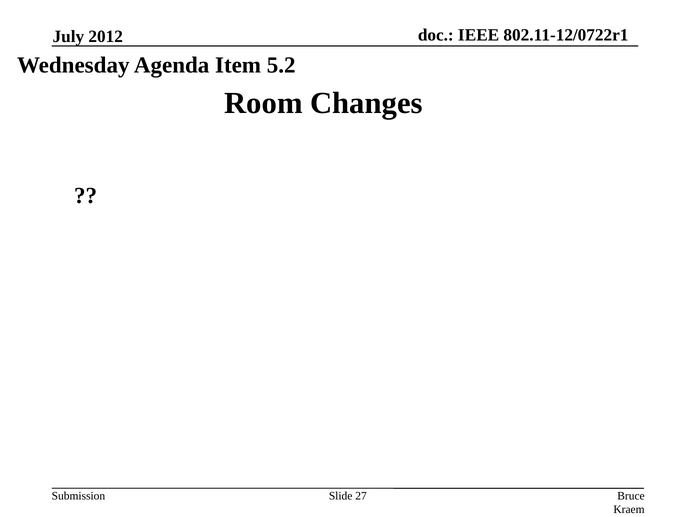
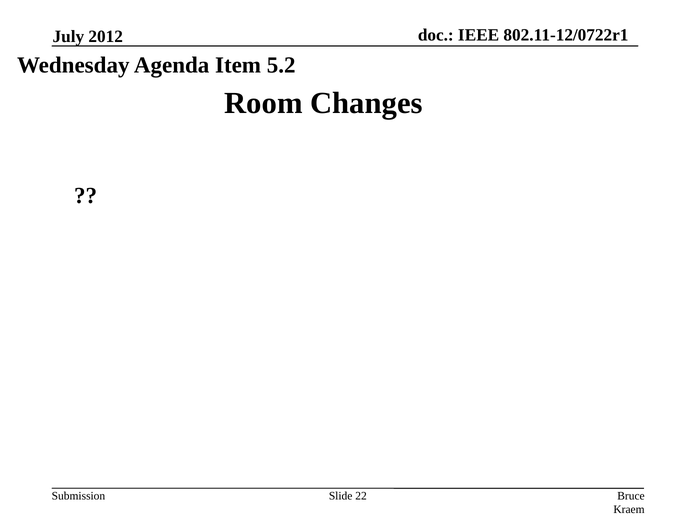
27: 27 -> 22 (361, 496)
